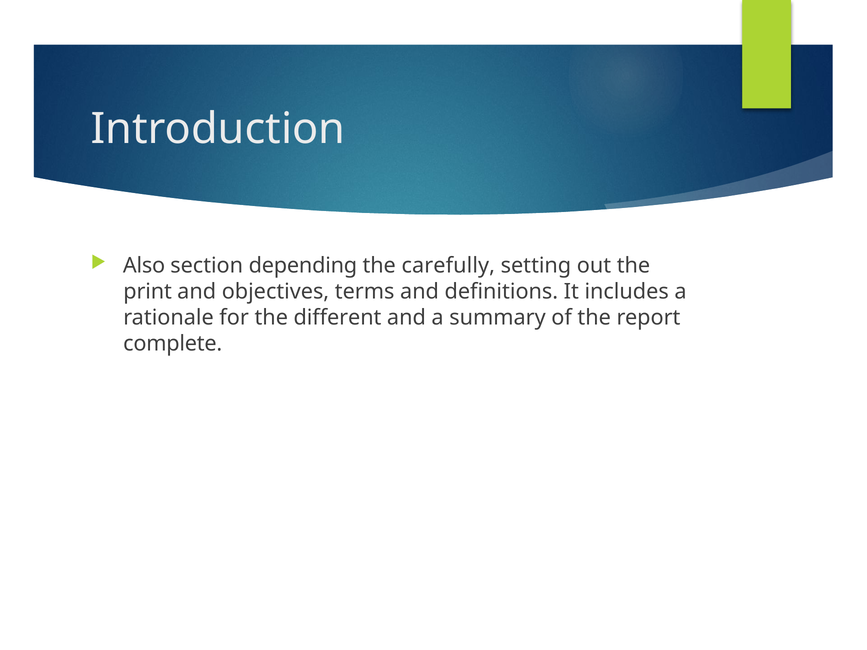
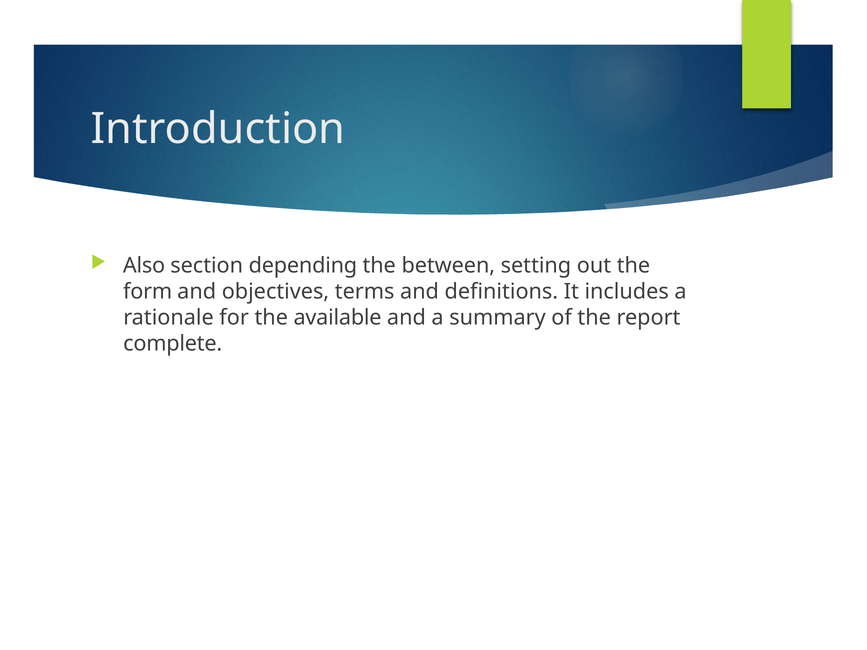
carefully: carefully -> between (448, 266)
print: print -> form (148, 292)
different: different -> available (338, 318)
